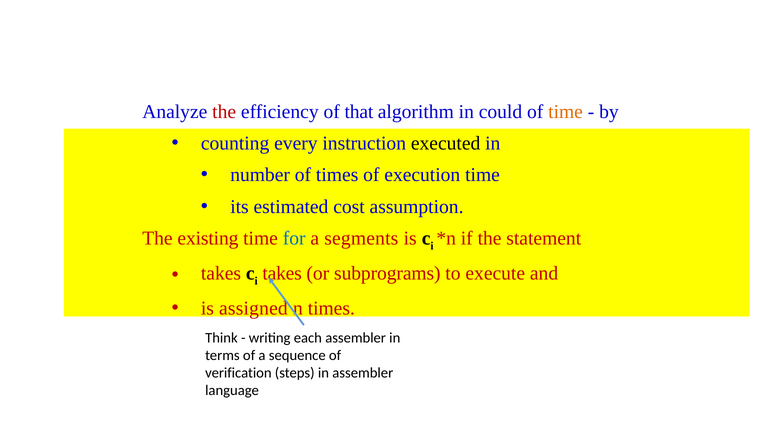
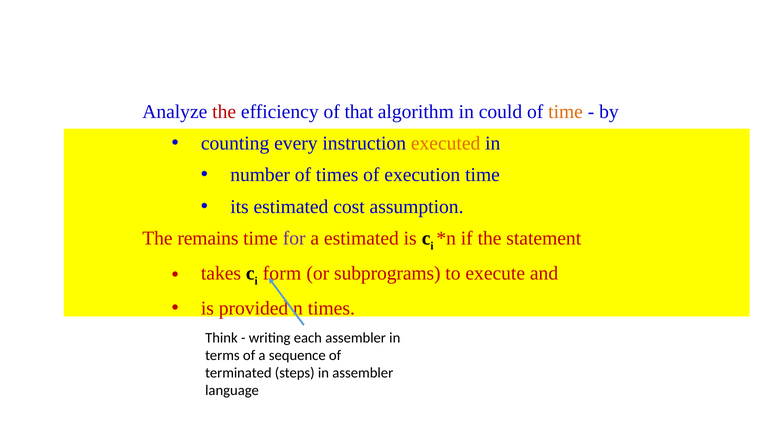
executed colour: black -> orange (446, 143)
existing: existing -> remains (208, 238)
for colour: blue -> purple (294, 238)
a segments: segments -> estimated (361, 238)
takes: takes -> form (282, 273)
assigned: assigned -> provided (254, 308)
verification: verification -> terminated (238, 373)
